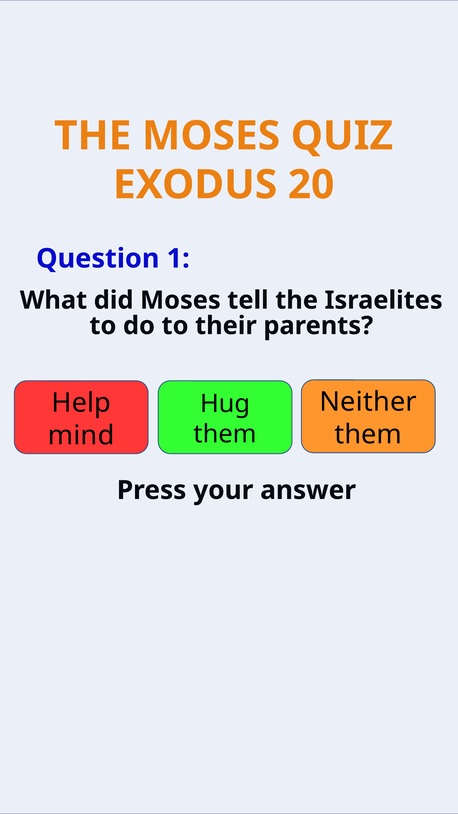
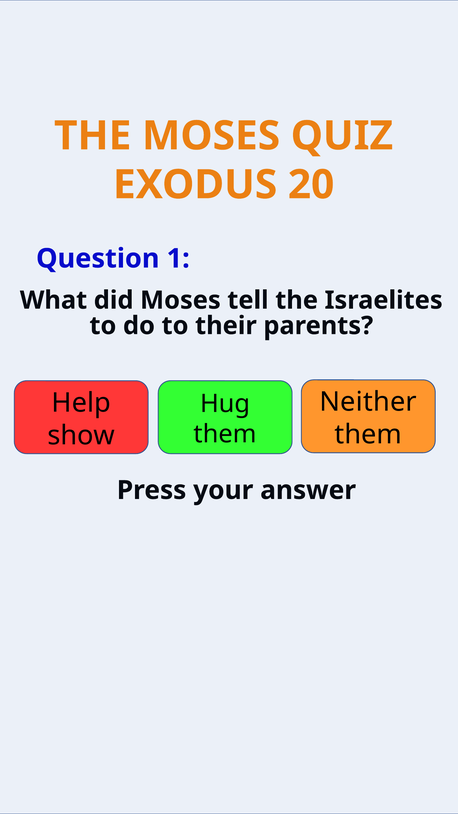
mind: mind -> show (81, 436)
